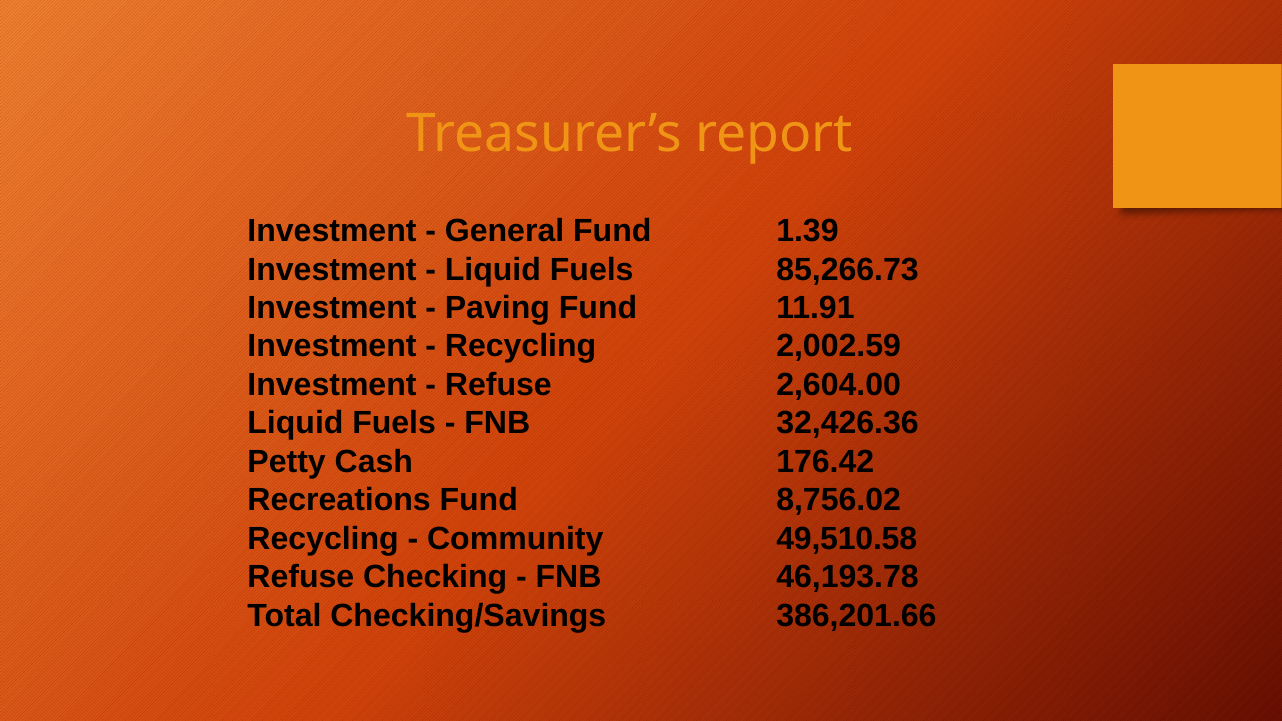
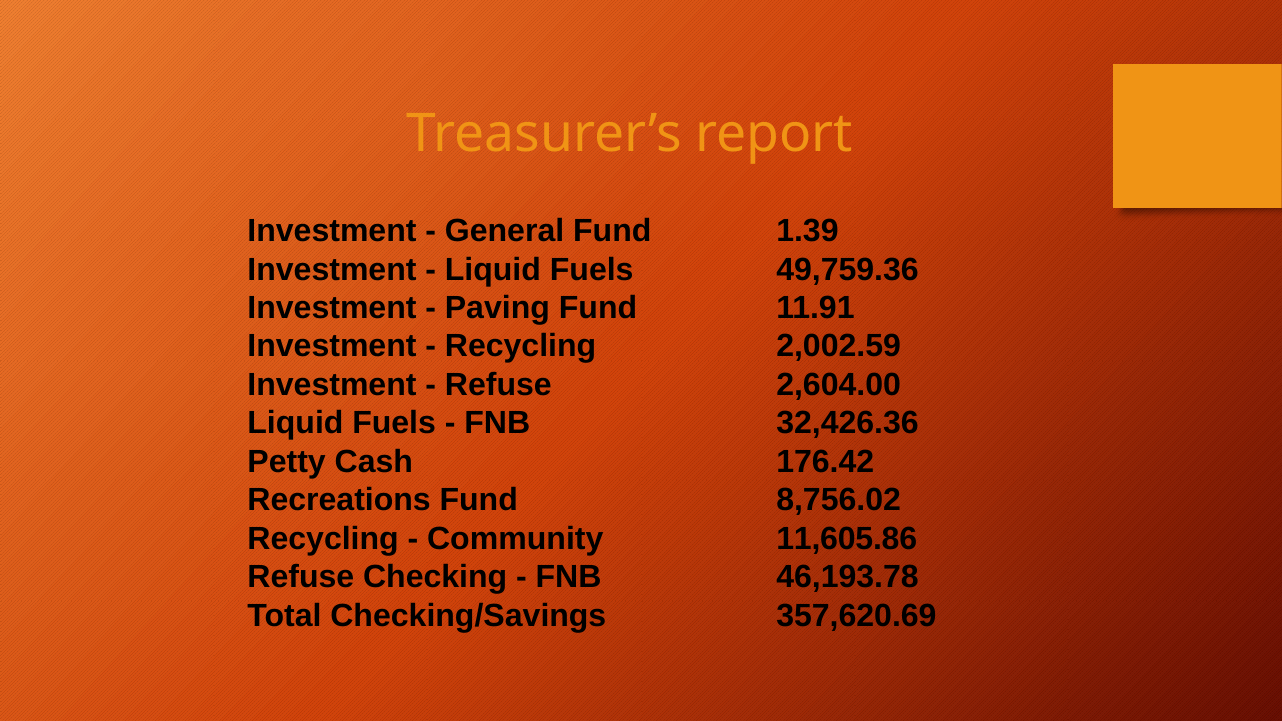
85,266.73: 85,266.73 -> 49,759.36 (848, 270)
49,510.58: 49,510.58 -> 11,605.86 (847, 539)
386,201.66: 386,201.66 -> 357,620.69 (856, 616)
